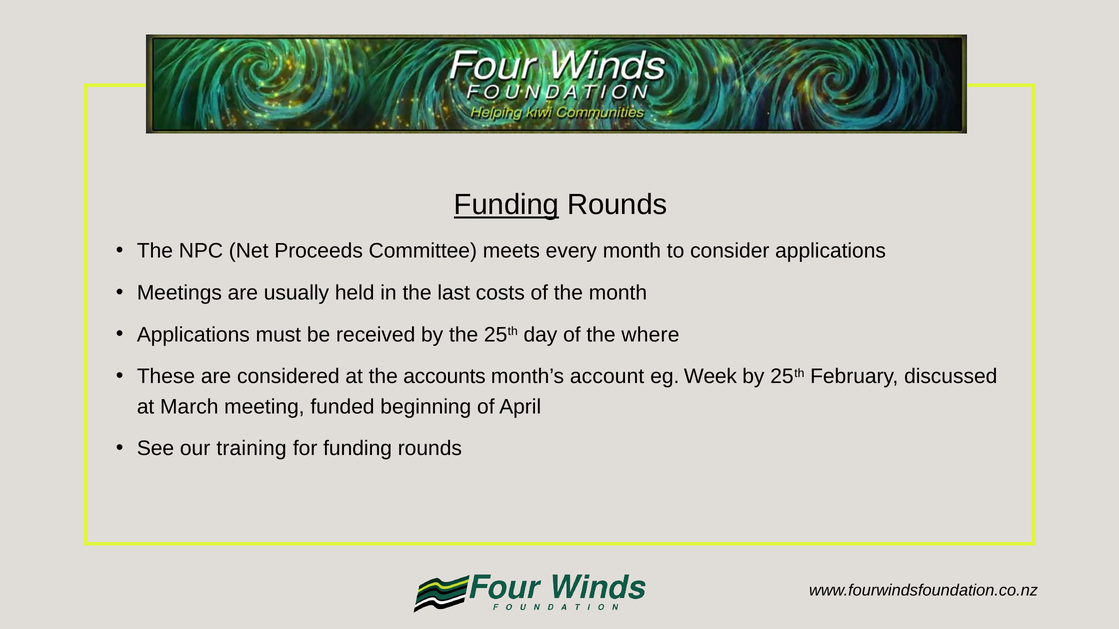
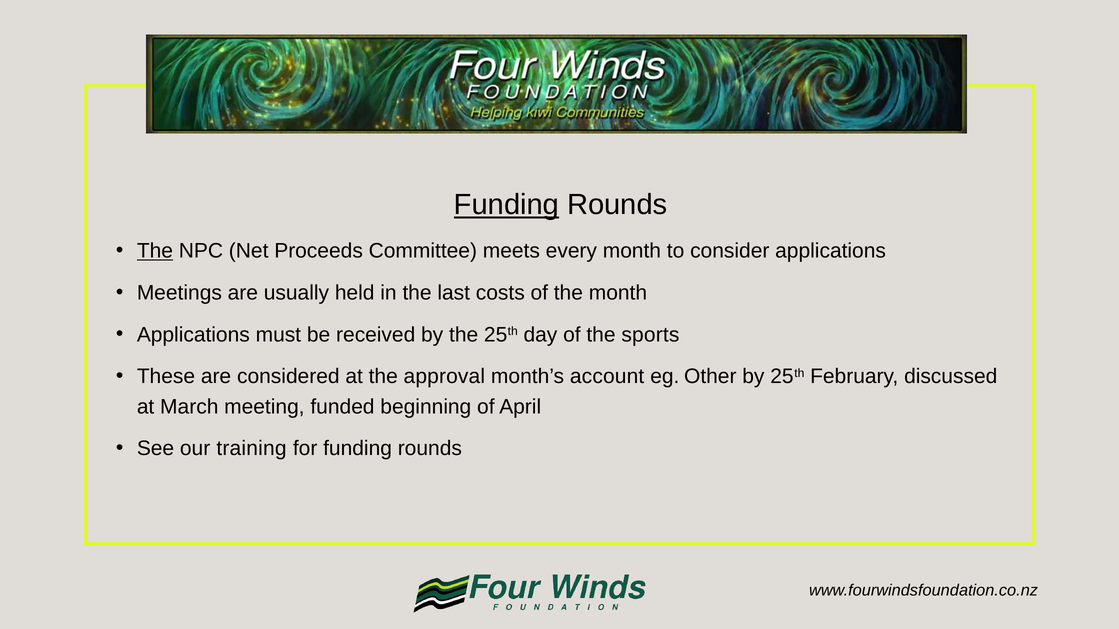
The underline: none -> present (155, 251)
where: where -> sports (650, 335)
accounts: accounts -> approval (444, 377)
Week: Week -> Other (710, 377)
